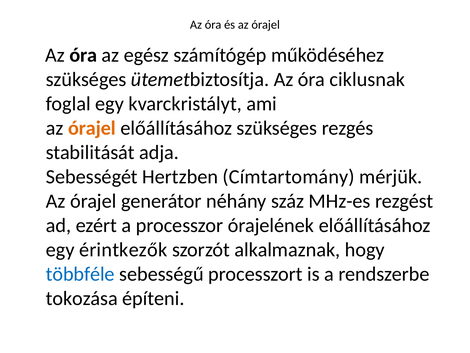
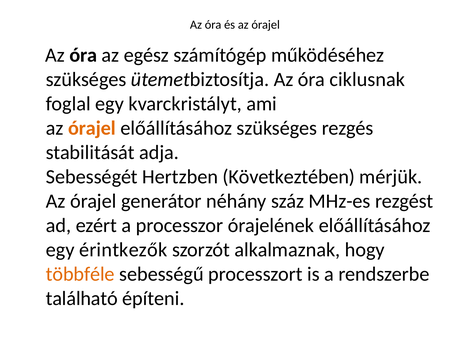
Címtartomány: Címtartomány -> Következtében (289, 177)
többféle colour: blue -> orange (80, 274)
tokozása: tokozása -> található (82, 298)
